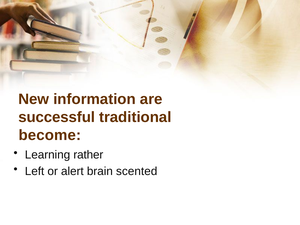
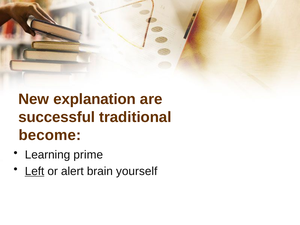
information: information -> explanation (95, 99)
rather: rather -> prime (88, 155)
Left underline: none -> present (35, 171)
scented: scented -> yourself (137, 171)
